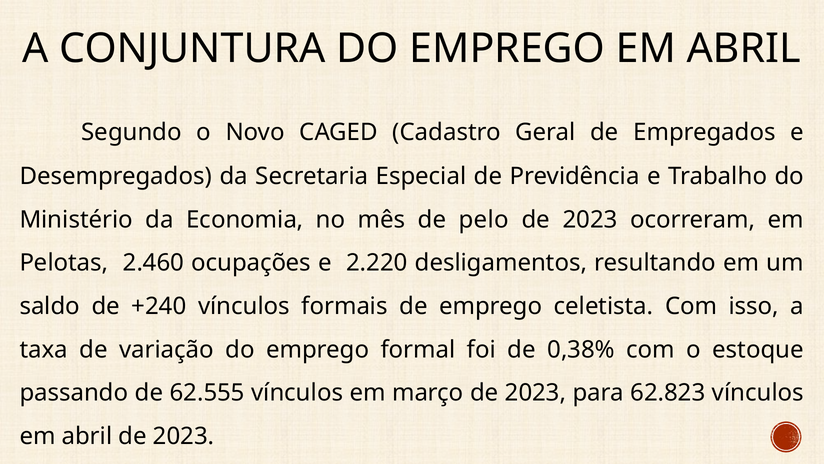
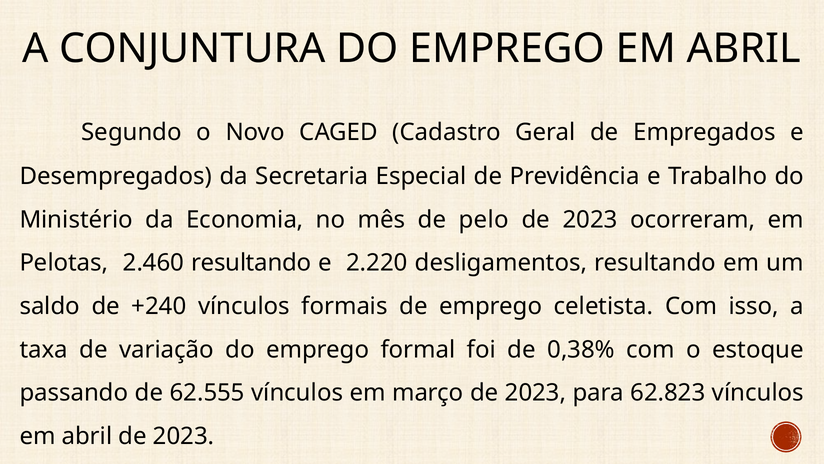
2.460 ocupações: ocupações -> resultando (251, 263)
